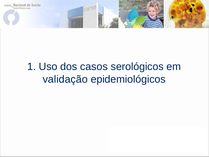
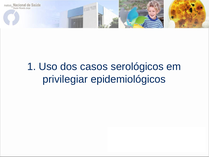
validação: validação -> privilegiar (65, 79)
